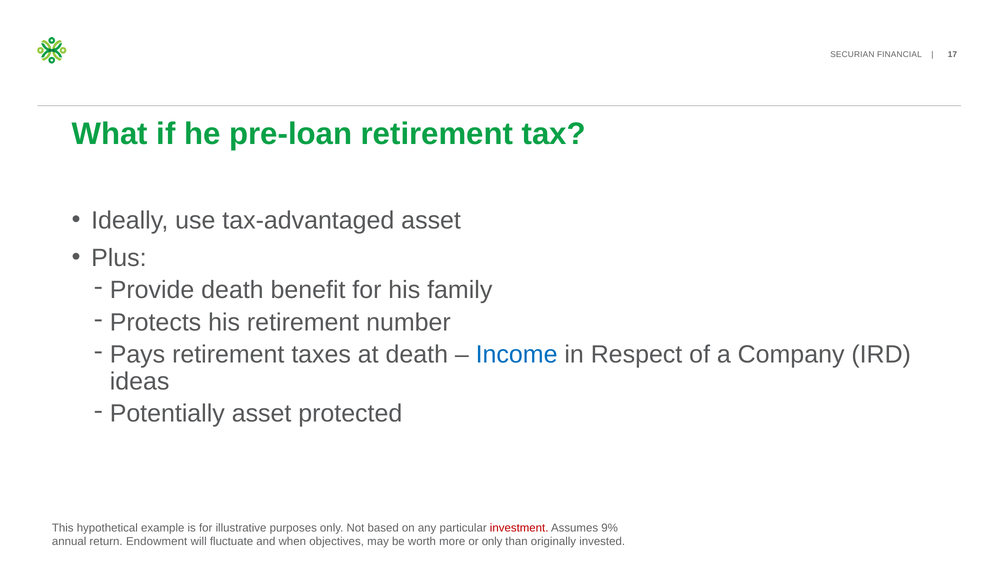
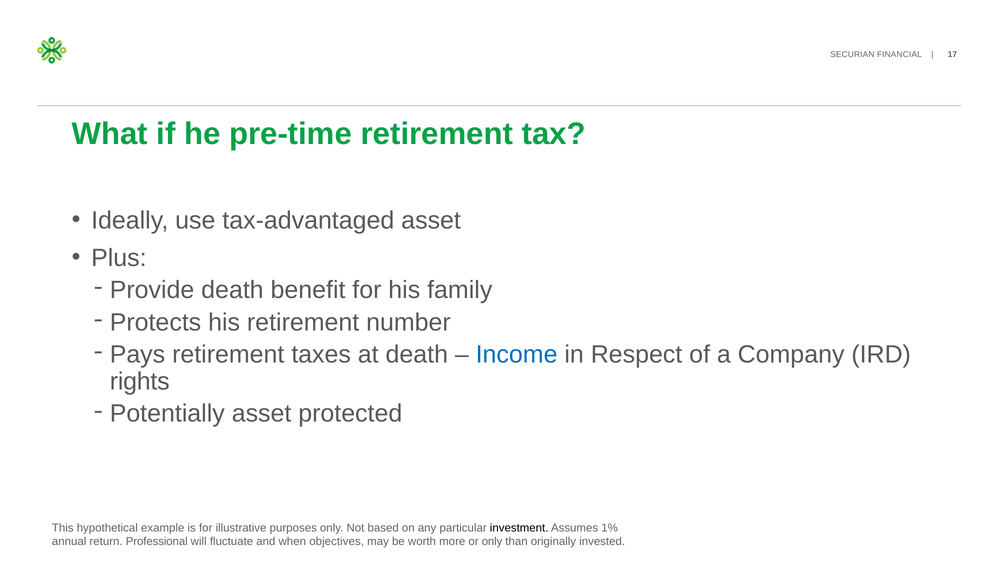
pre-loan: pre-loan -> pre-time (291, 134)
ideas: ideas -> rights (140, 382)
investment colour: red -> black (519, 528)
9%: 9% -> 1% (610, 528)
Endowment: Endowment -> Professional (157, 542)
